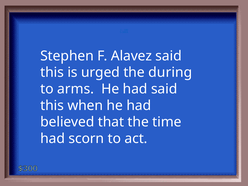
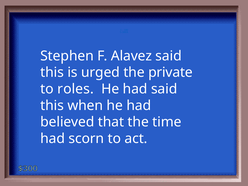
during: during -> private (170, 72)
arms: arms -> roles (76, 89)
